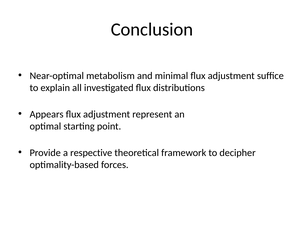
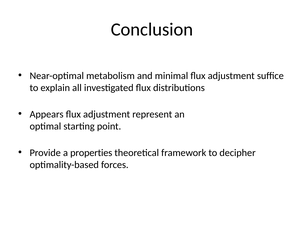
respective: respective -> properties (91, 153)
